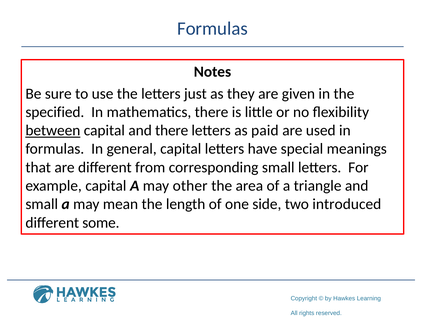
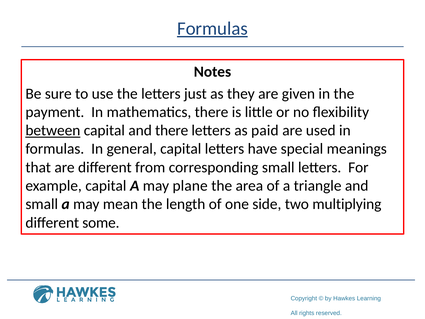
Formulas underline: none -> present (212, 29)
specified: specified -> payment (55, 112)
other: other -> plane (190, 186)
introduced: introduced -> multiplying (347, 204)
